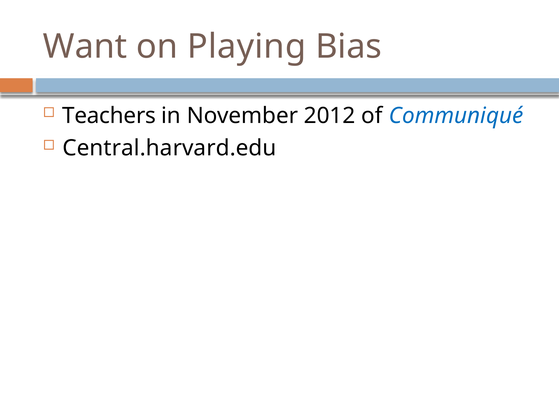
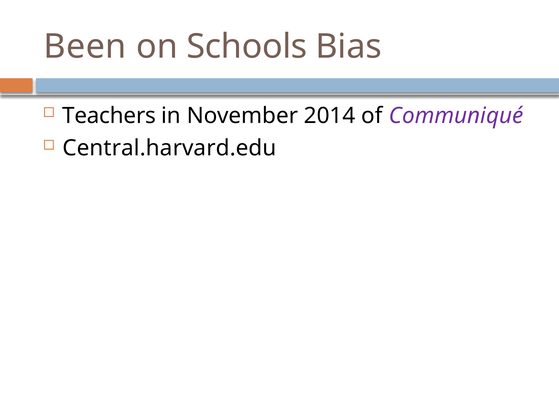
Want: Want -> Been (85, 47)
Playing: Playing -> Schools (247, 47)
2012: 2012 -> 2014 (330, 116)
Communiqué colour: blue -> purple (456, 116)
